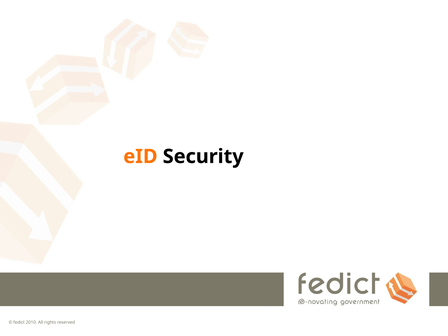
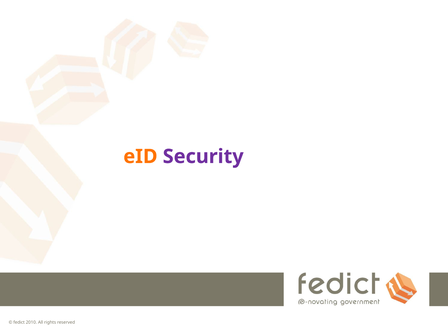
Security colour: black -> purple (203, 156)
